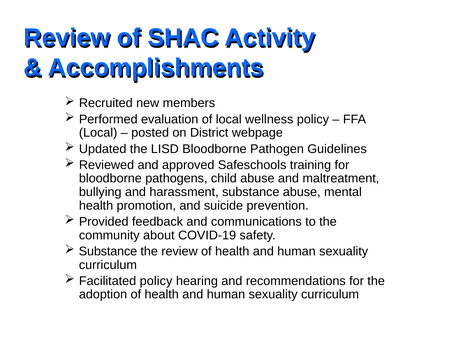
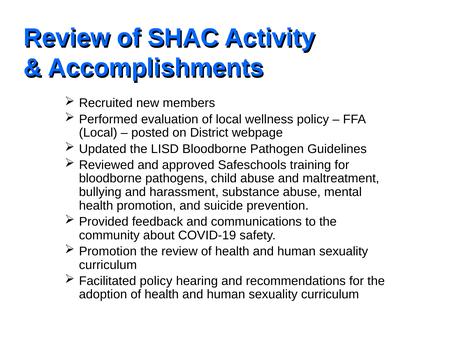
Substance: Substance -> Promotion (108, 251)
